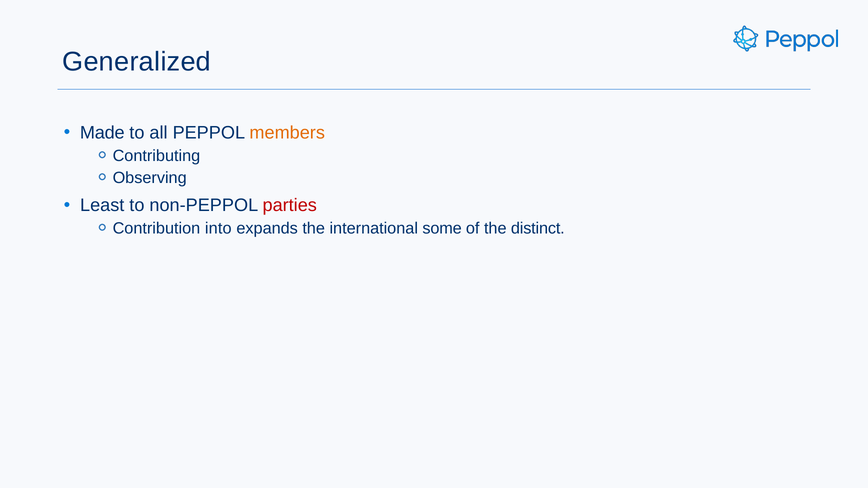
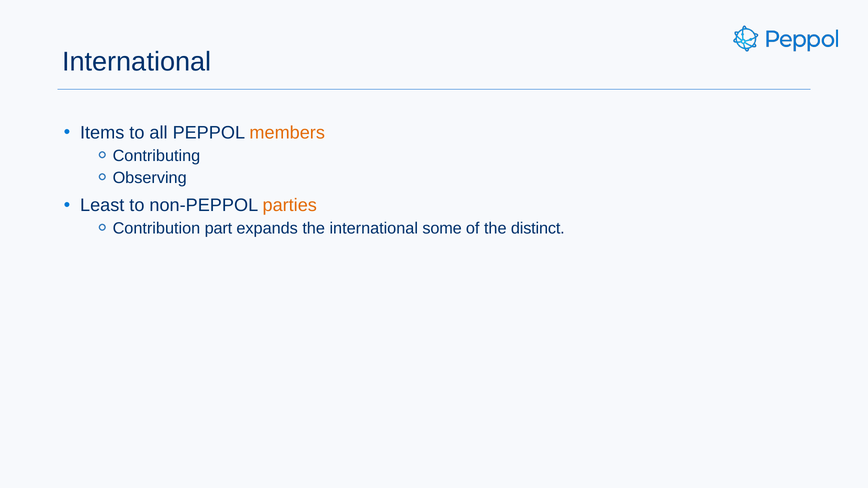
Generalized: Generalized -> International (137, 62)
Made: Made -> Items (102, 133)
parties colour: red -> orange (290, 206)
into: into -> part (218, 229)
